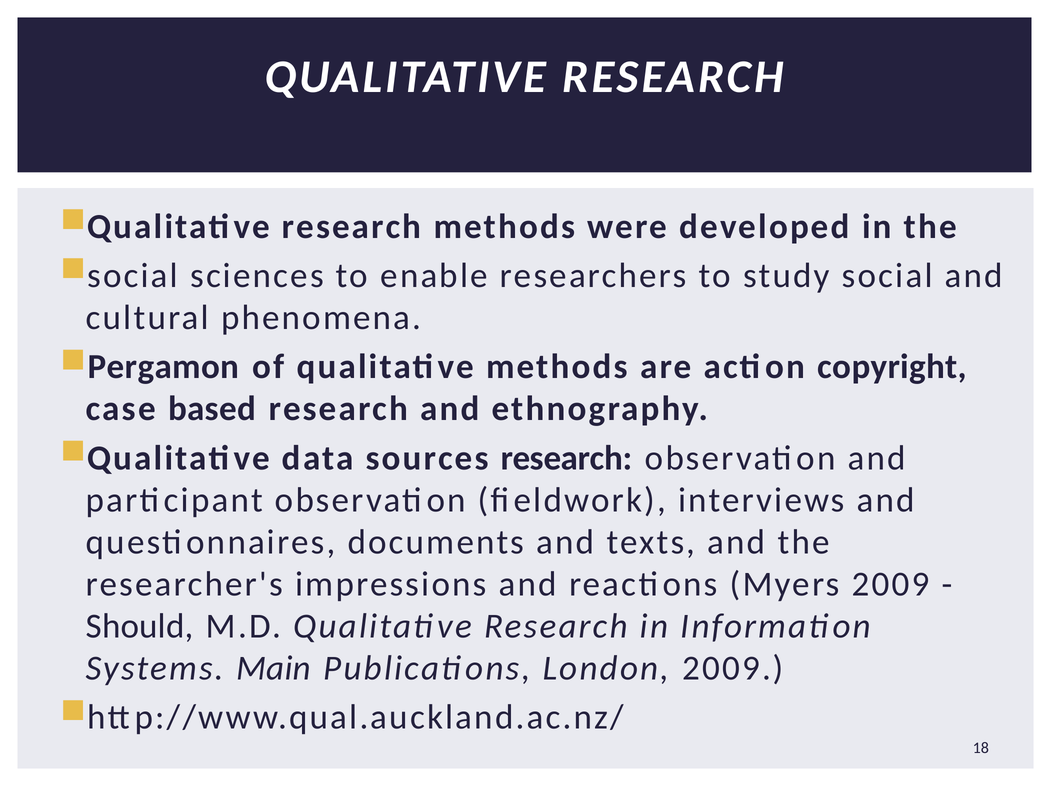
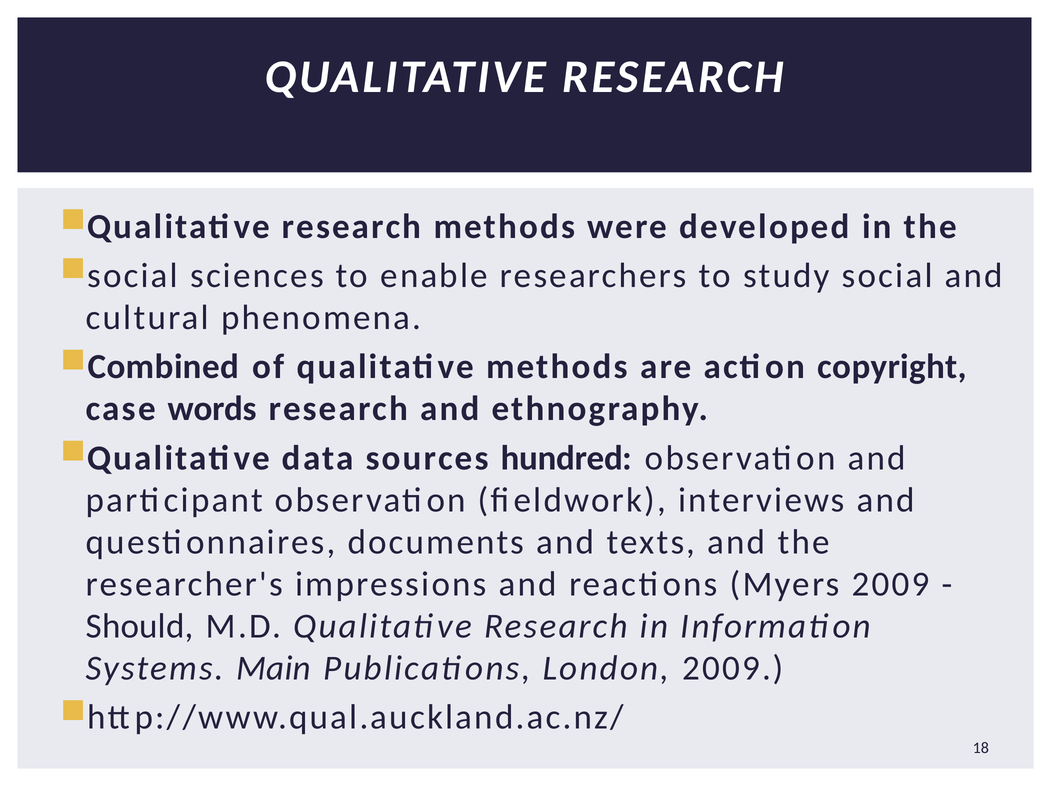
Pergamon: Pergamon -> Combined (163, 367)
based: based -> words (212, 409)
sources research: research -> hundred (566, 458)
